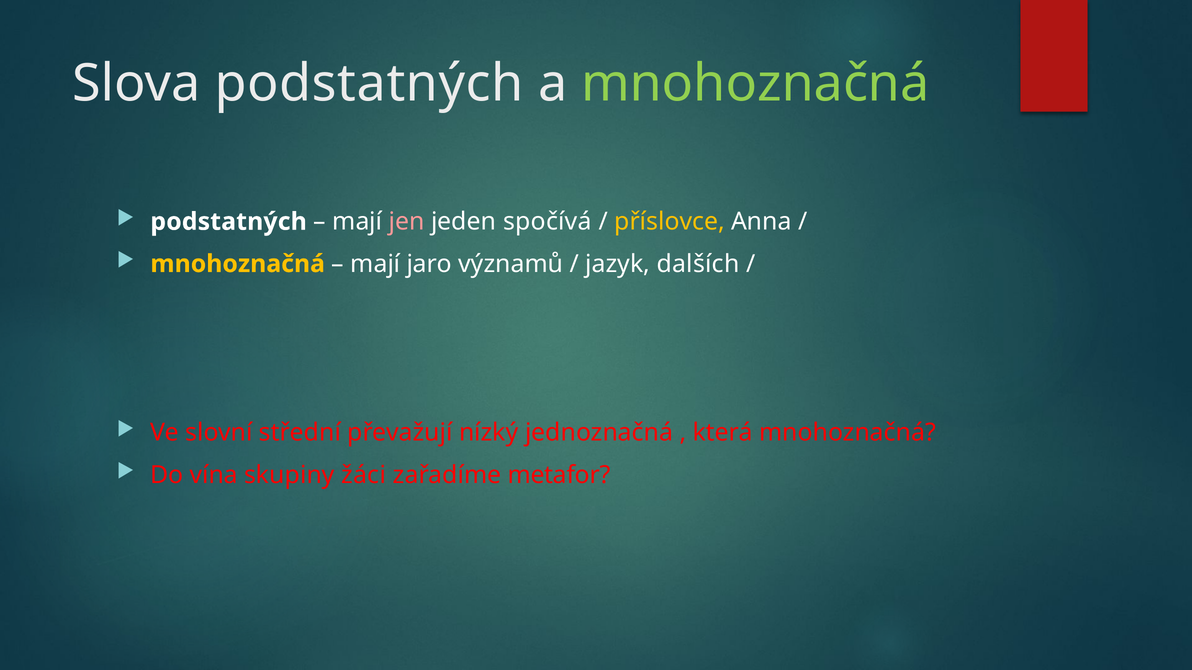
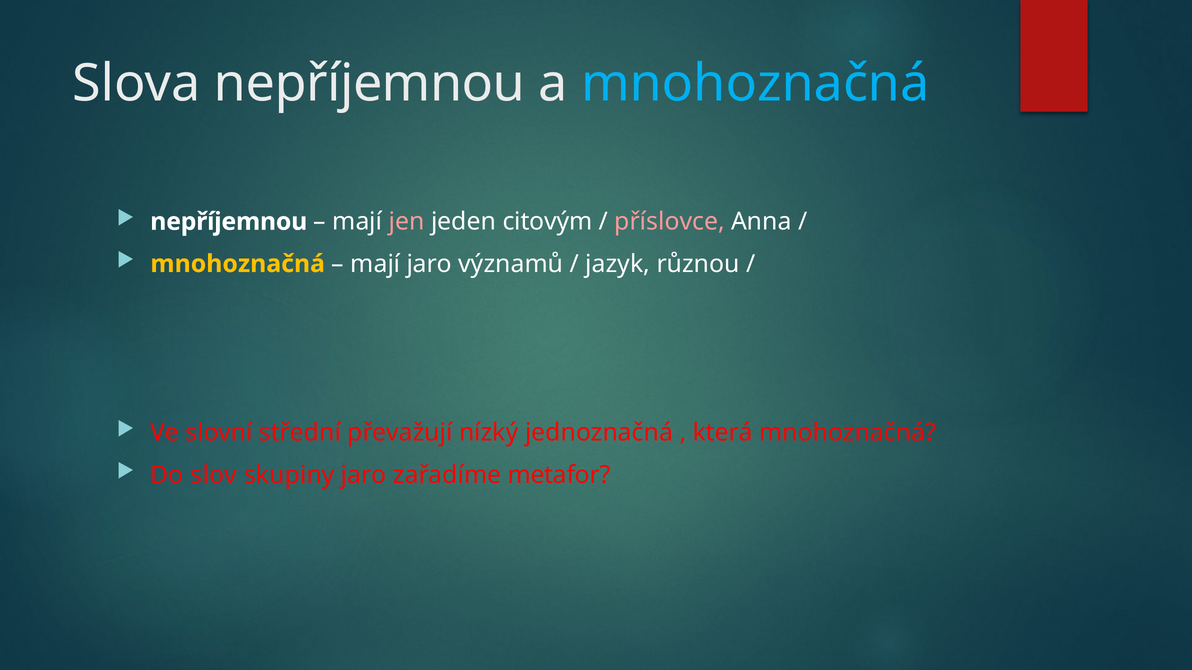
Slova podstatných: podstatných -> nepříjemnou (370, 84)
mnohoznačná colour: light green -> light blue (755, 84)
podstatných: podstatných -> nepříjemnou (229, 222)
spočívá: spočívá -> citovým (548, 222)
příslovce colour: yellow -> pink (670, 222)
dalších: dalších -> různou (698, 264)
vína: vína -> slov (214, 475)
skupiny žáci: žáci -> jaro (364, 475)
